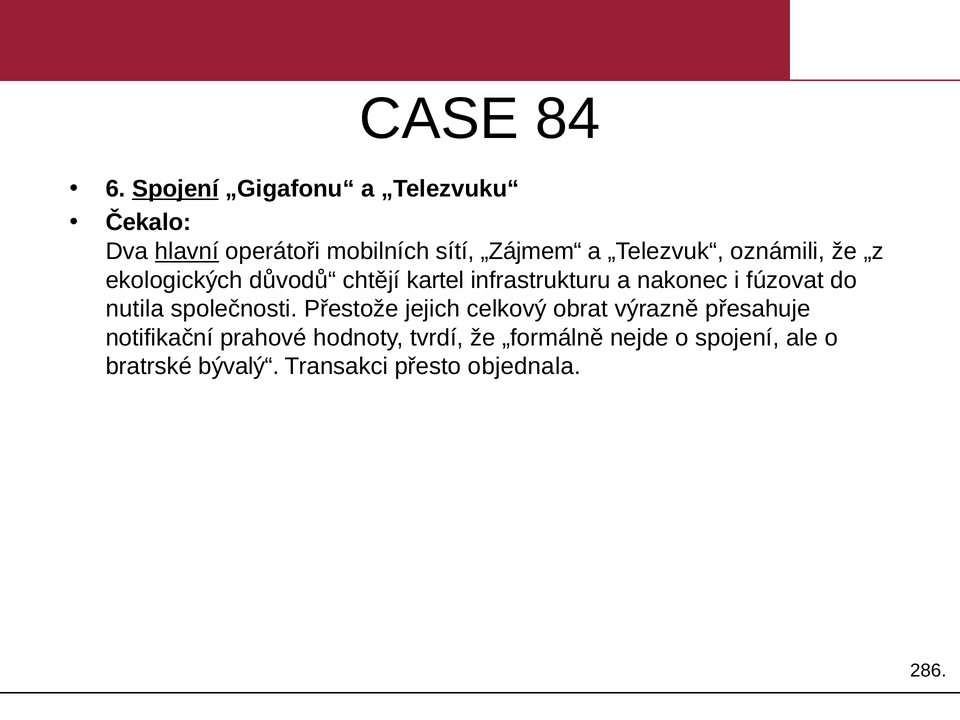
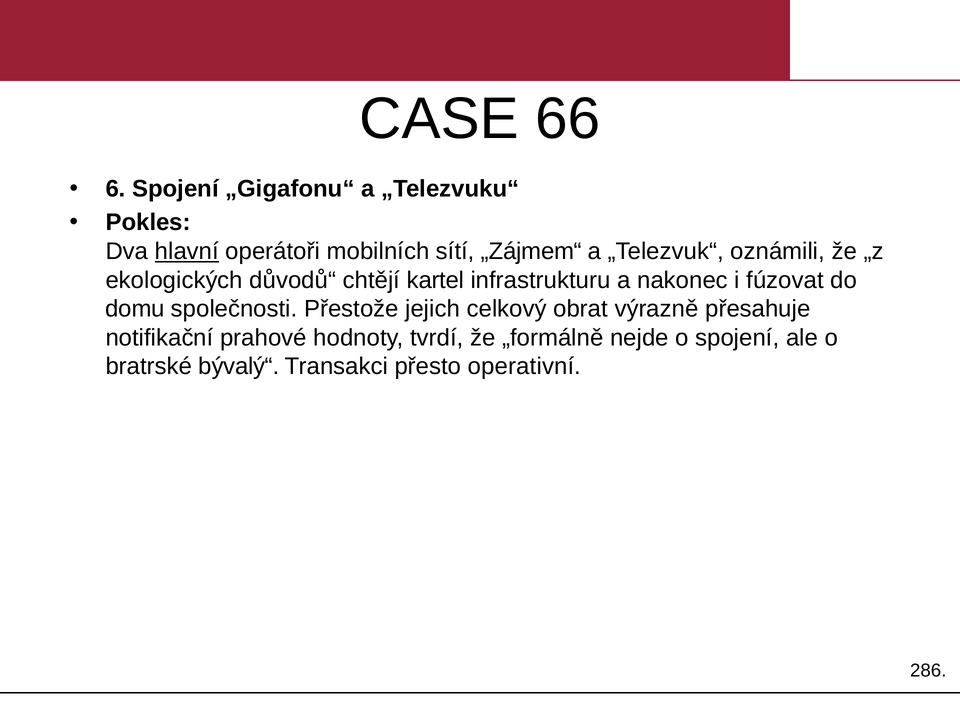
84: 84 -> 66 (568, 119)
Spojení underline: present -> none (175, 189)
Čekalo: Čekalo -> Pokles (148, 222)
nutila: nutila -> domu (135, 309)
objednala: objednala -> operativní (524, 366)
